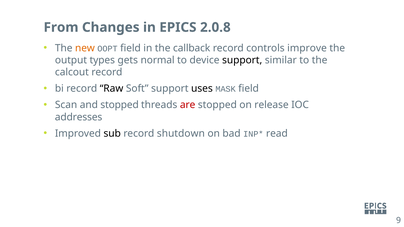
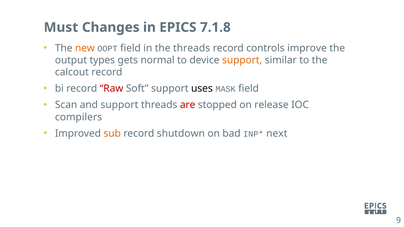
From: From -> Must (61, 27)
2.0.8: 2.0.8 -> 7.1.8 (215, 27)
the callback: callback -> threads (192, 48)
support colour: black -> orange (242, 60)
Raw colour: black -> red (112, 89)
and stopped: stopped -> support (119, 105)
addresses: addresses -> compilers (79, 117)
sub colour: black -> orange (112, 133)
read: read -> next (277, 133)
